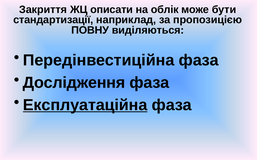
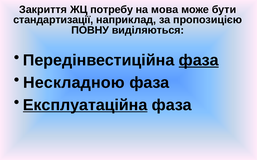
описати: описати -> потребу (112, 10)
облік: облік -> мова (165, 10)
фаза underline: none -> present (199, 60)
Дослідження: Дослідження -> Нескладною (74, 83)
